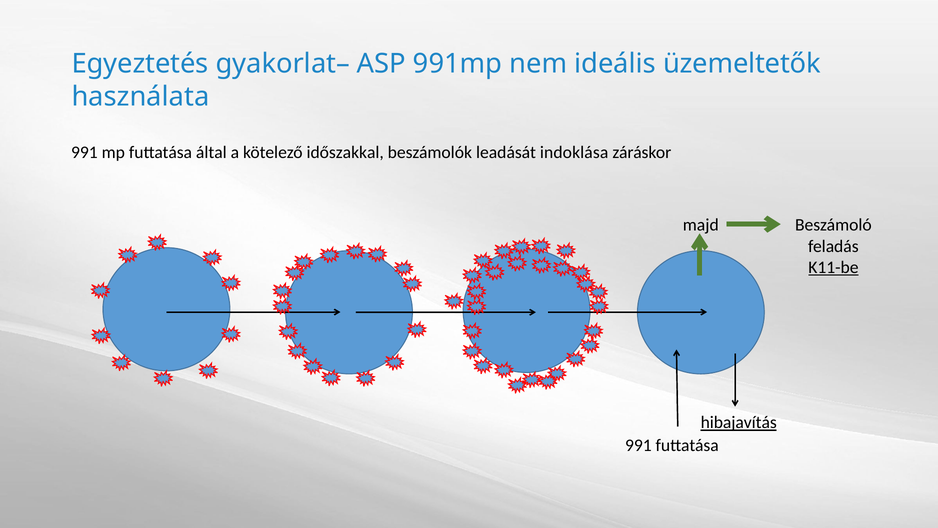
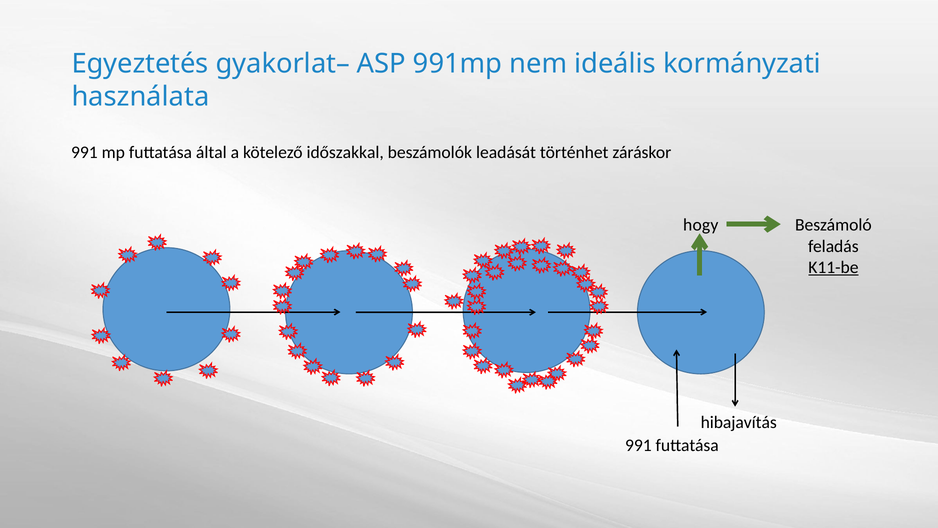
üzemeltetők: üzemeltetők -> kormányzati (742, 64)
indoklása: indoklása -> történhet (574, 152)
majd: majd -> hogy (701, 225)
hibajavítás underline: present -> none (739, 422)
